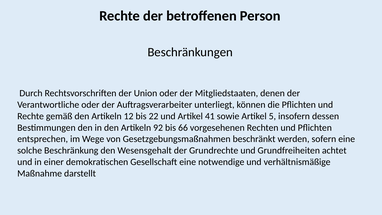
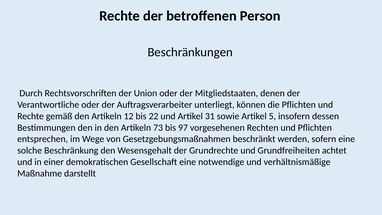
41: 41 -> 31 (210, 116)
92: 92 -> 73 (158, 128)
66: 66 -> 97 (183, 128)
